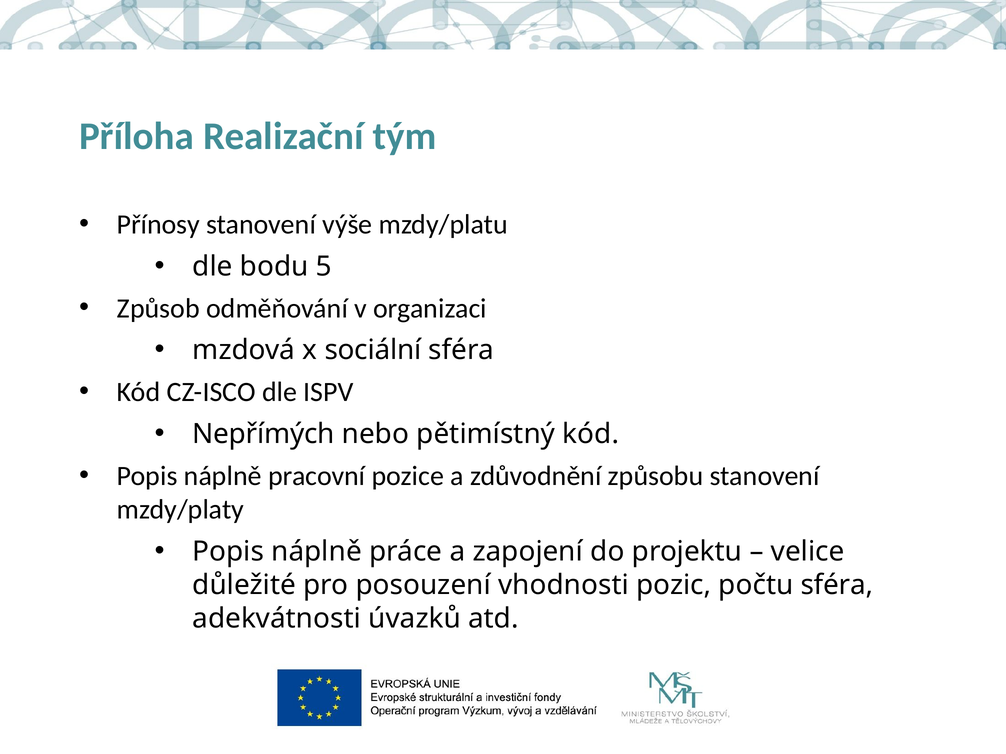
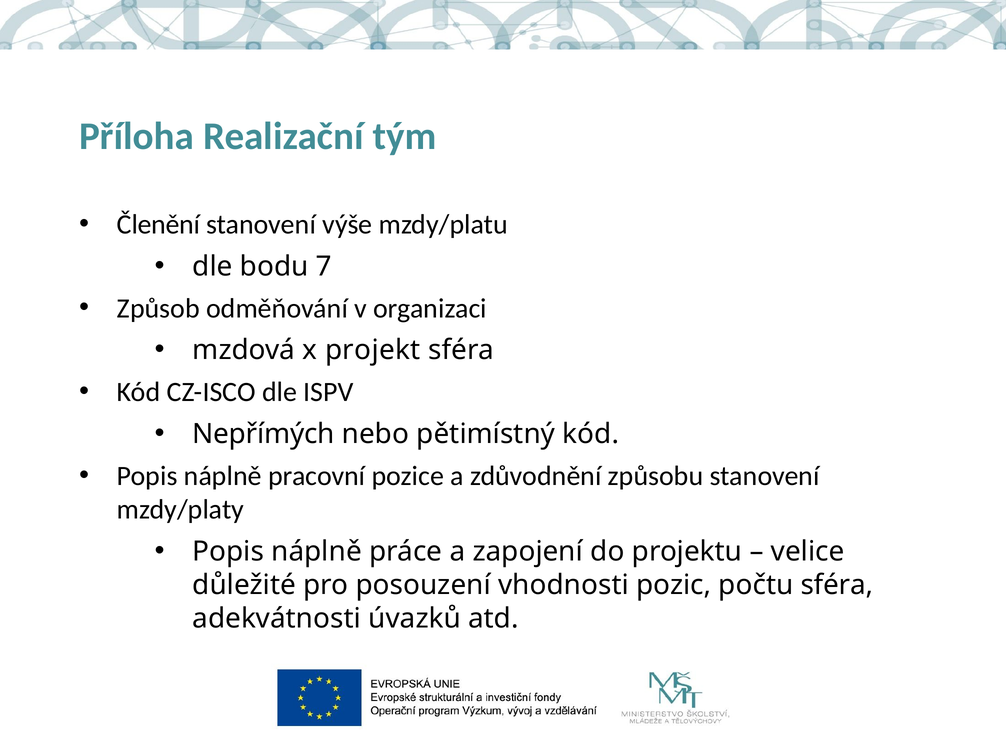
Přínosy: Přínosy -> Členění (159, 225)
5: 5 -> 7 (324, 267)
sociální: sociální -> projekt (373, 350)
